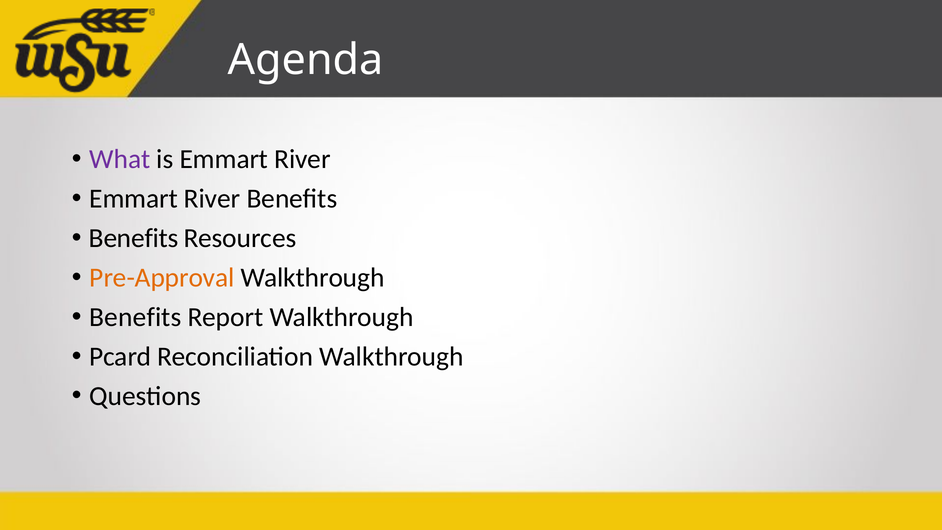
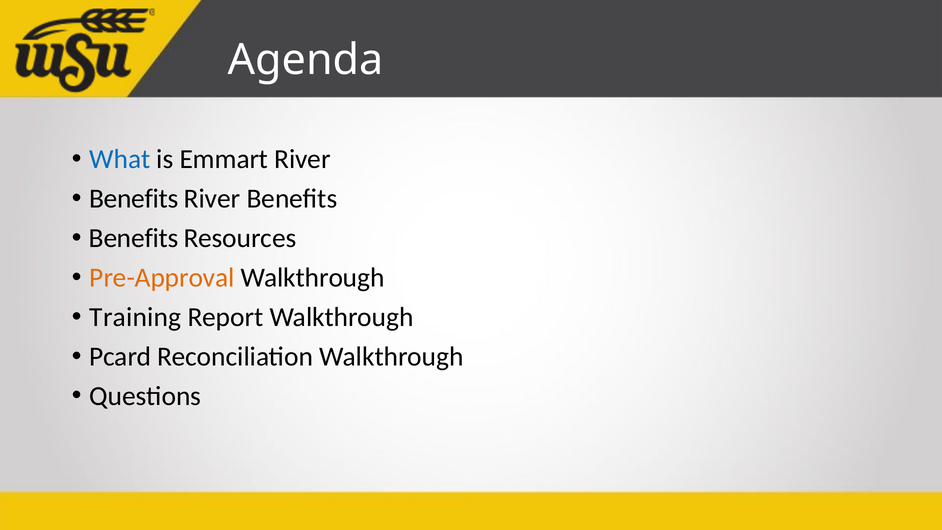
What colour: purple -> blue (120, 159)
Emmart: Emmart -> Benefits (134, 199)
Benefits: Benefits -> Training (135, 317)
